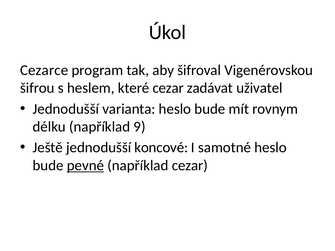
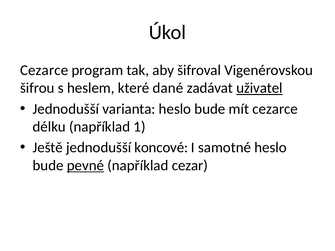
které cezar: cezar -> dané (168, 88)
uživatel underline: none -> present (259, 88)
mít rovnym: rovnym -> cezarce (275, 109)
9: 9 -> 1 (140, 127)
